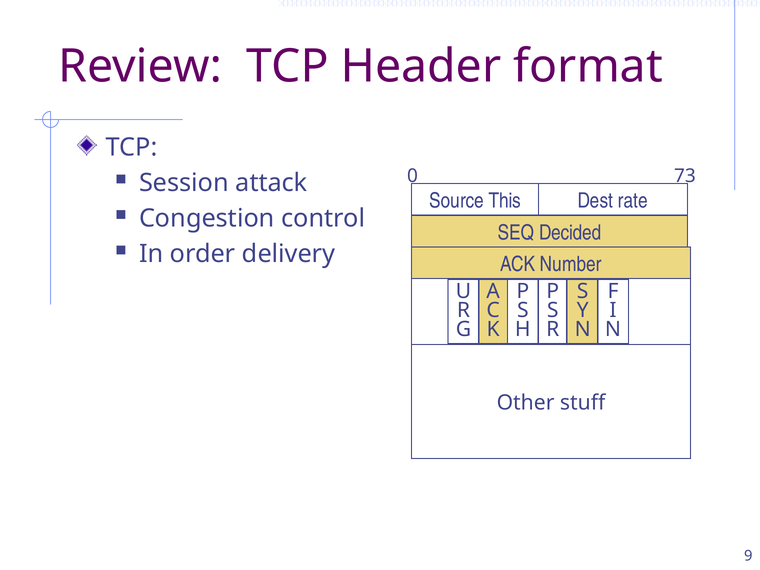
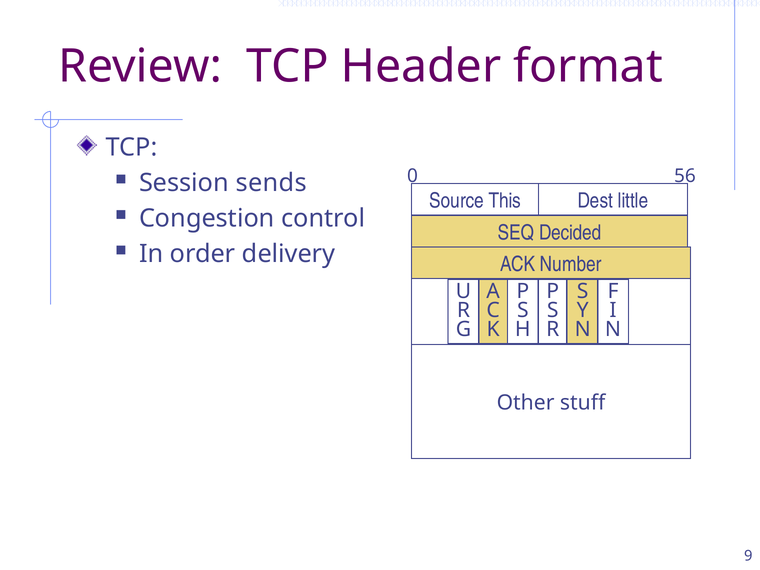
73: 73 -> 56 (685, 176)
attack: attack -> sends (271, 183)
rate: rate -> little (633, 201)
